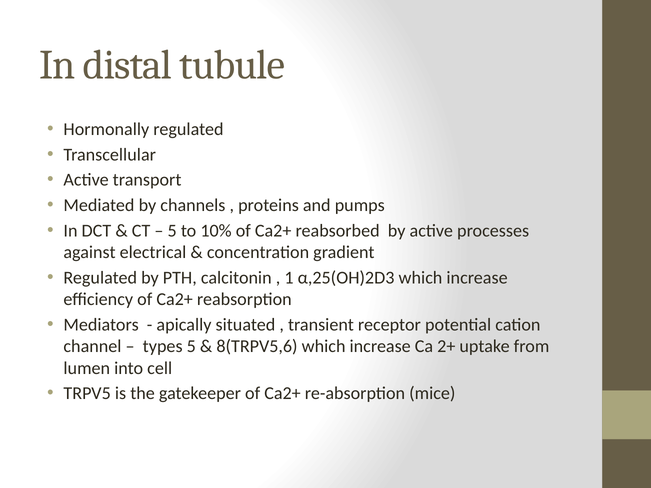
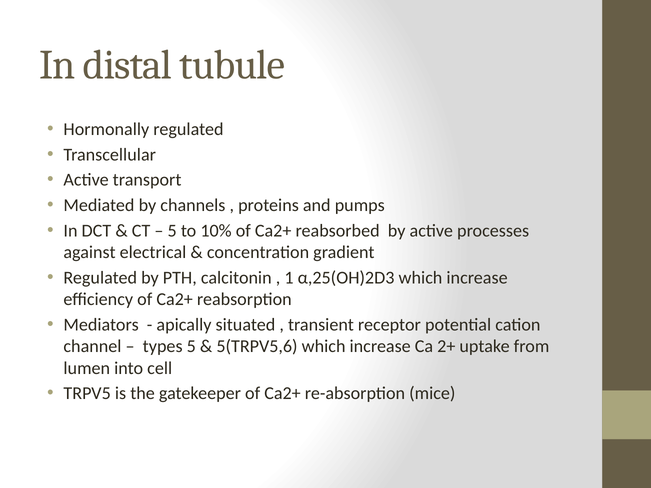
8(TRPV5,6: 8(TRPV5,6 -> 5(TRPV5,6 (257, 347)
